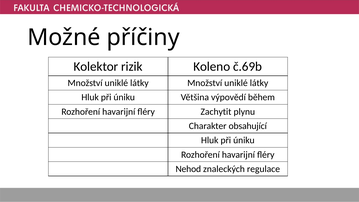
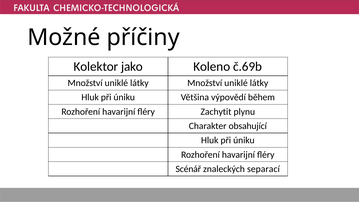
rizik: rizik -> jako (132, 67)
Nehod: Nehod -> Scénář (188, 169)
regulace: regulace -> separací (263, 169)
